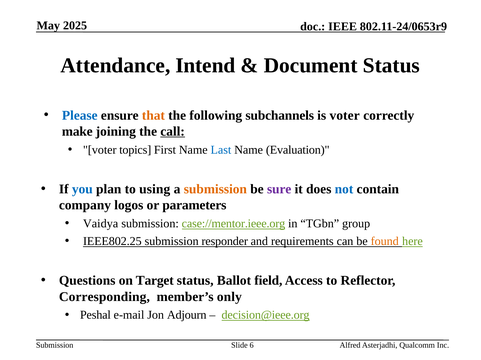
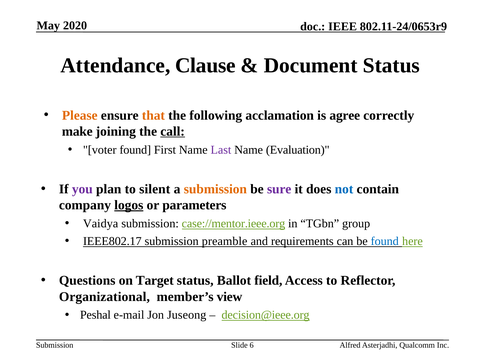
2025: 2025 -> 2020 (75, 25)
Intend: Intend -> Clause (205, 66)
Please colour: blue -> orange (80, 116)
subchannels: subchannels -> acclamation (280, 116)
is voter: voter -> agree (345, 116)
voter topics: topics -> found (135, 150)
Last colour: blue -> purple (221, 150)
you colour: blue -> purple (82, 190)
using: using -> silent (155, 190)
logos underline: none -> present (129, 206)
IEEE802.25: IEEE802.25 -> IEEE802.17 (112, 242)
responder: responder -> preamble (225, 242)
found colour: orange -> blue (385, 242)
Corresponding: Corresponding -> Organizational (104, 297)
only: only -> view (229, 297)
Adjourn: Adjourn -> Juseong (187, 316)
